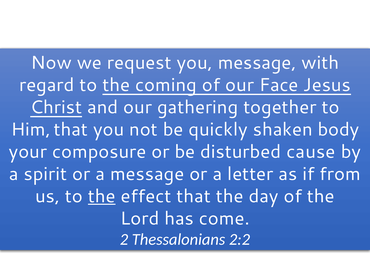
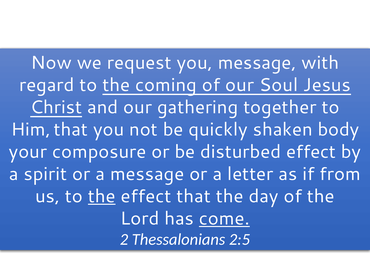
Face: Face -> Soul (279, 85)
disturbed cause: cause -> effect (311, 151)
come underline: none -> present (224, 218)
2:2: 2:2 -> 2:5 (239, 239)
